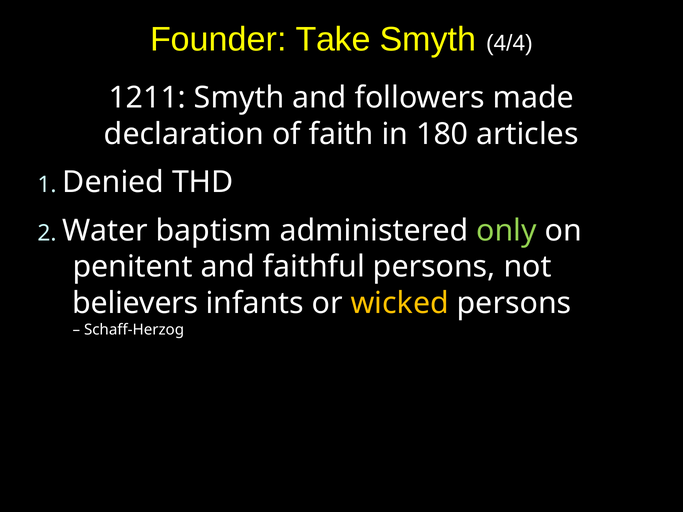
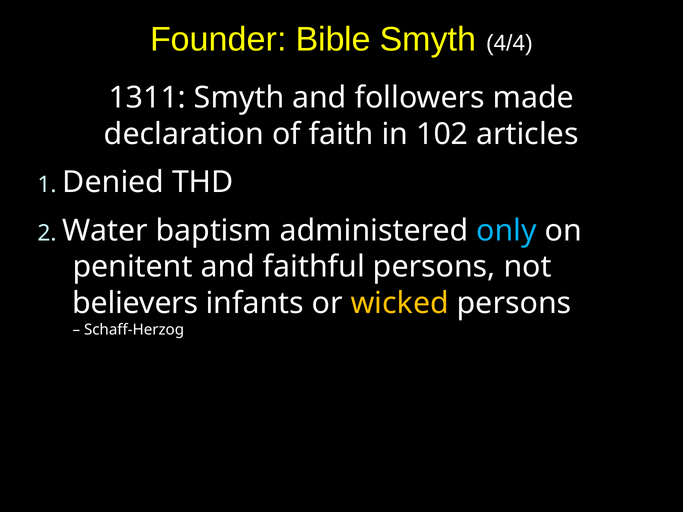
Take: Take -> Bible (333, 39)
1211: 1211 -> 1311 (147, 98)
180: 180 -> 102 (442, 134)
only colour: light green -> light blue (507, 231)
